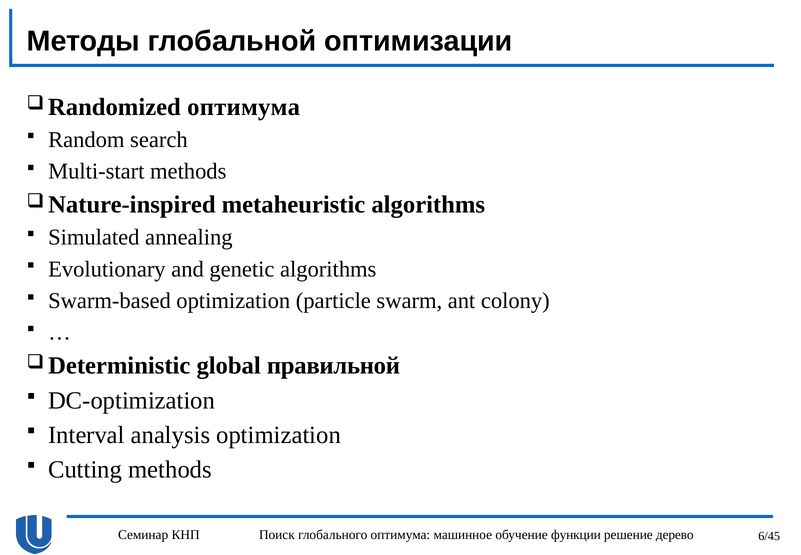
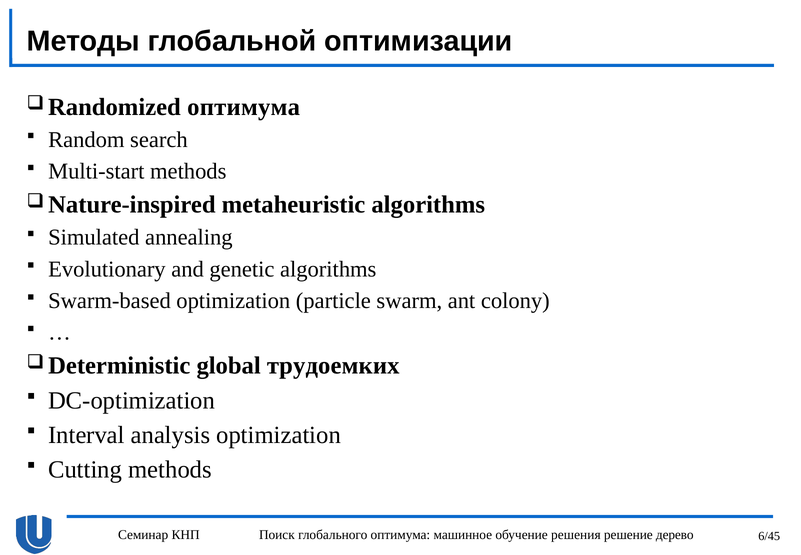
правильной: правильной -> трудоемких (333, 366)
функции: функции -> решения (576, 534)
